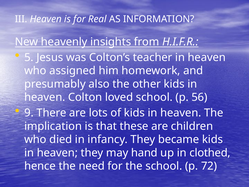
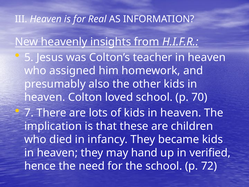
56: 56 -> 70 (199, 97)
9: 9 -> 7 (29, 113)
clothed: clothed -> verified (210, 153)
